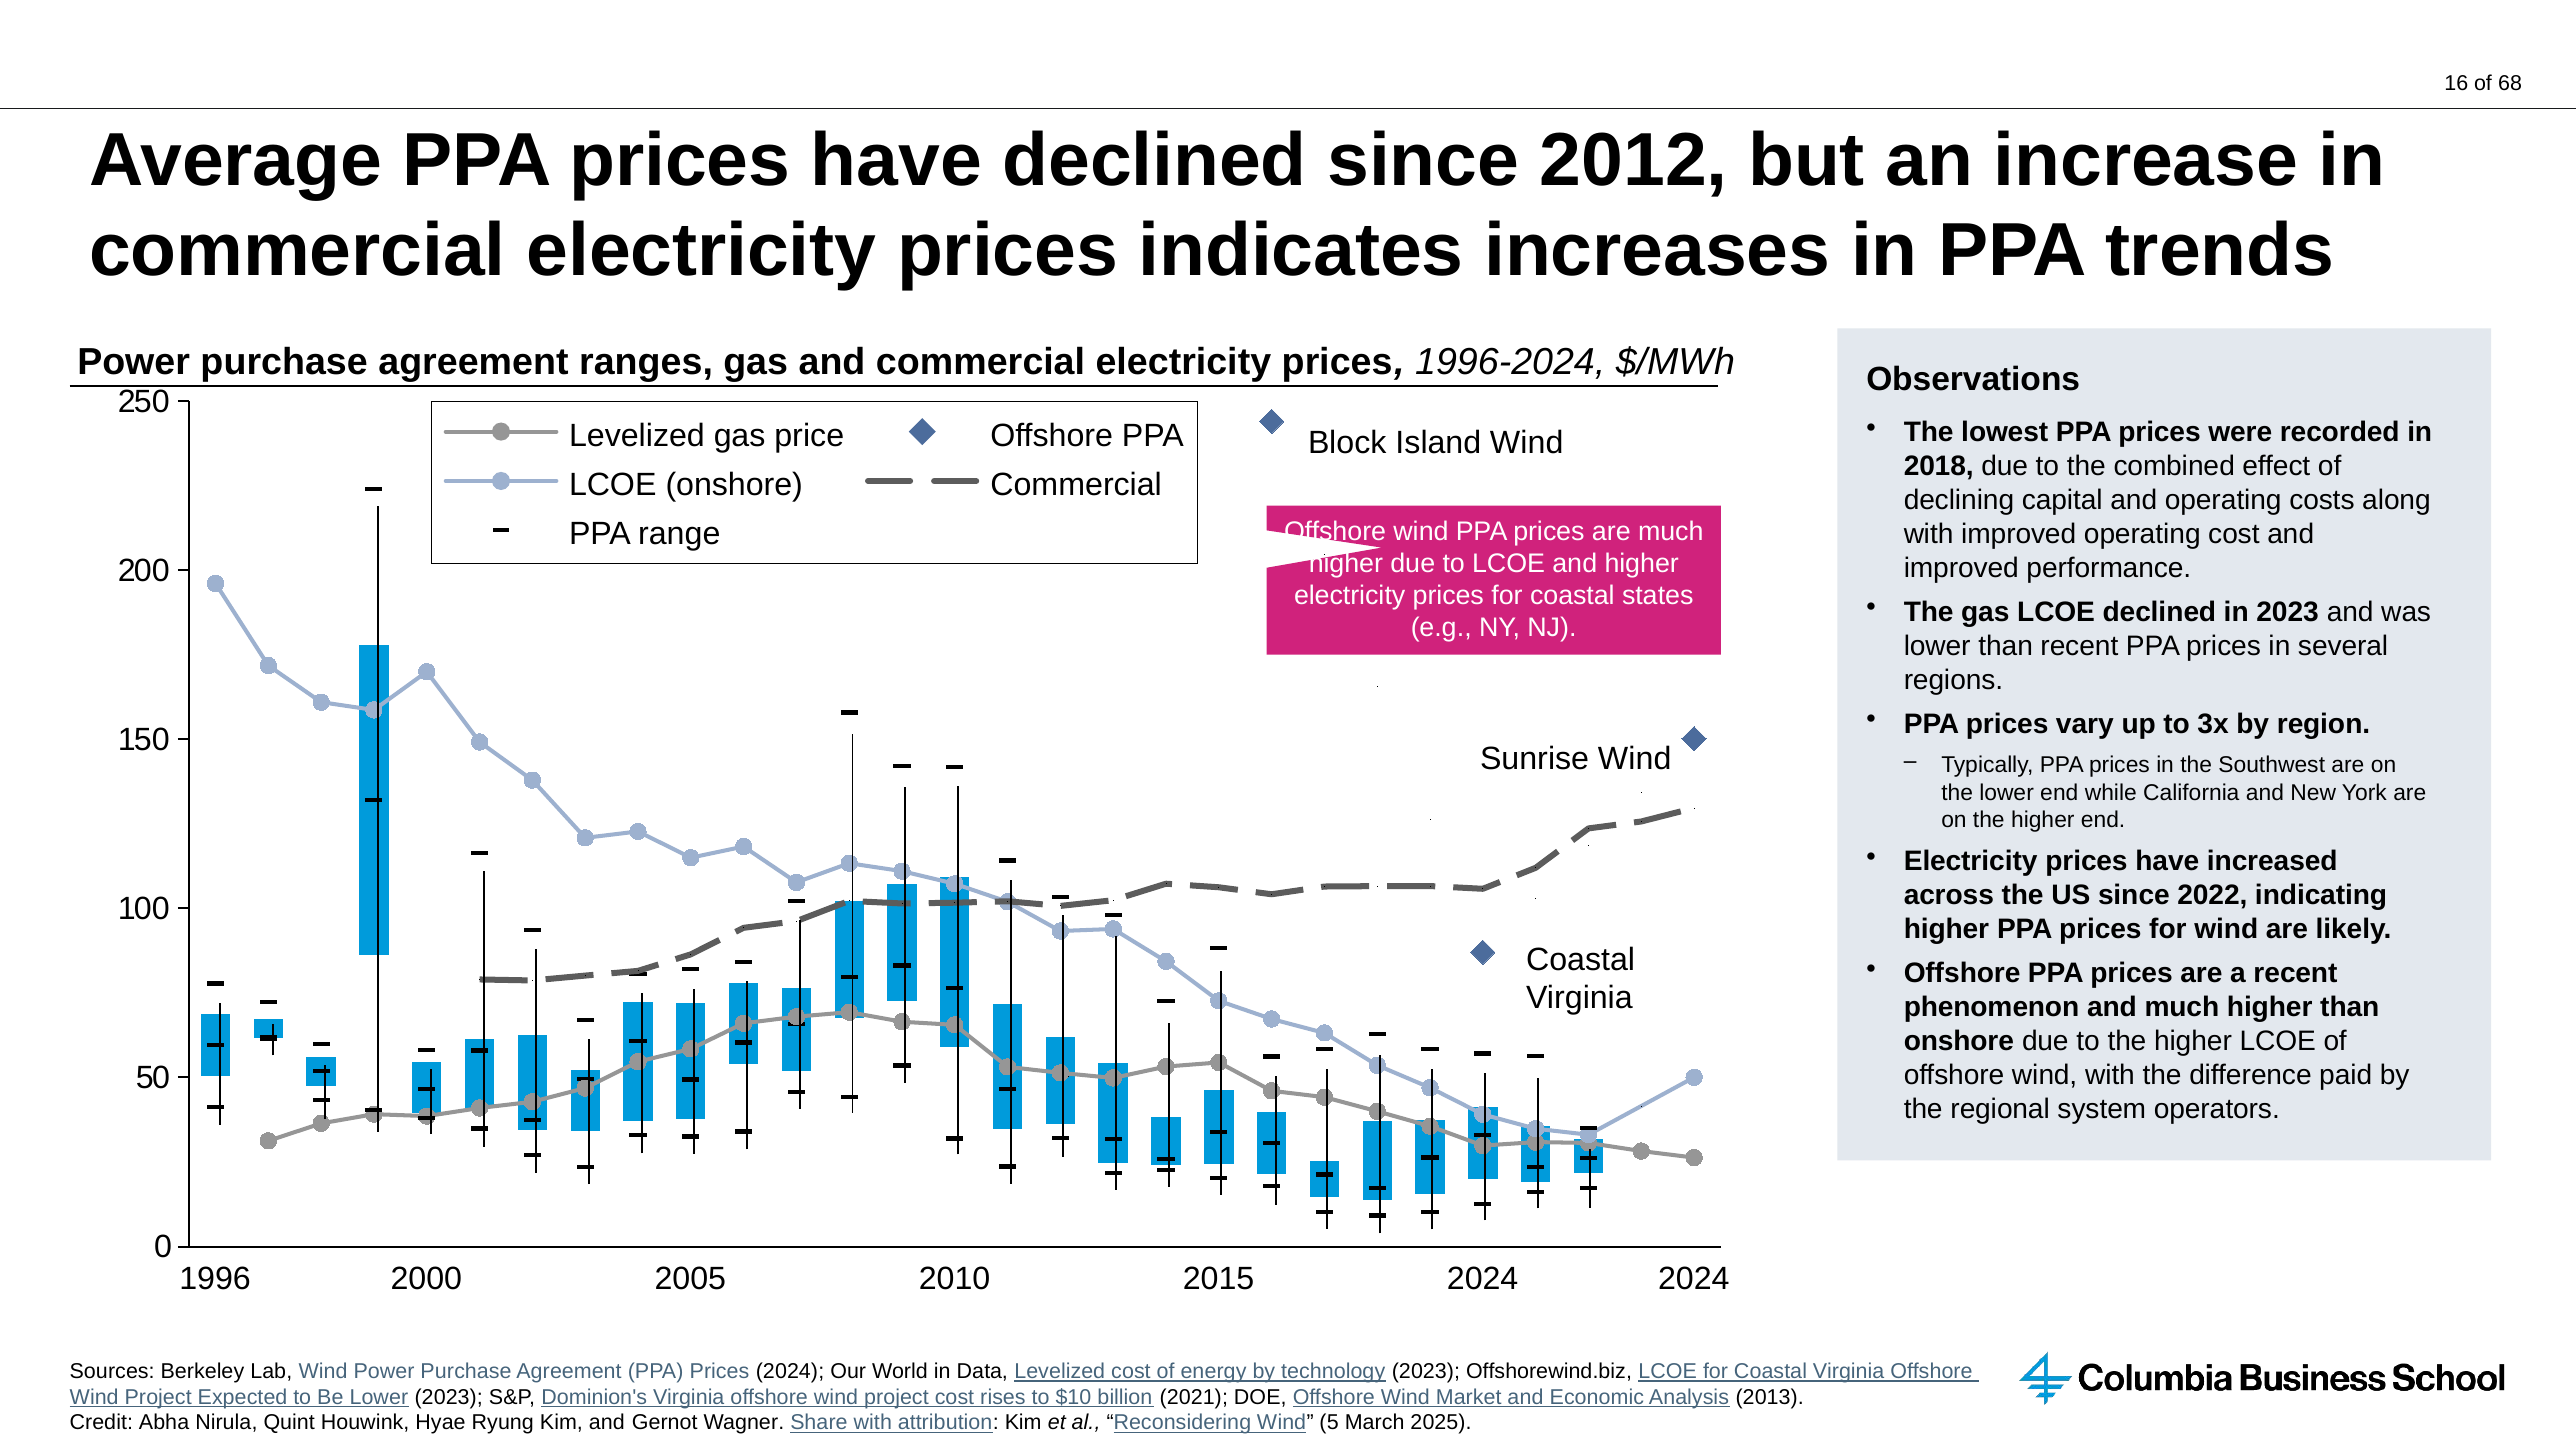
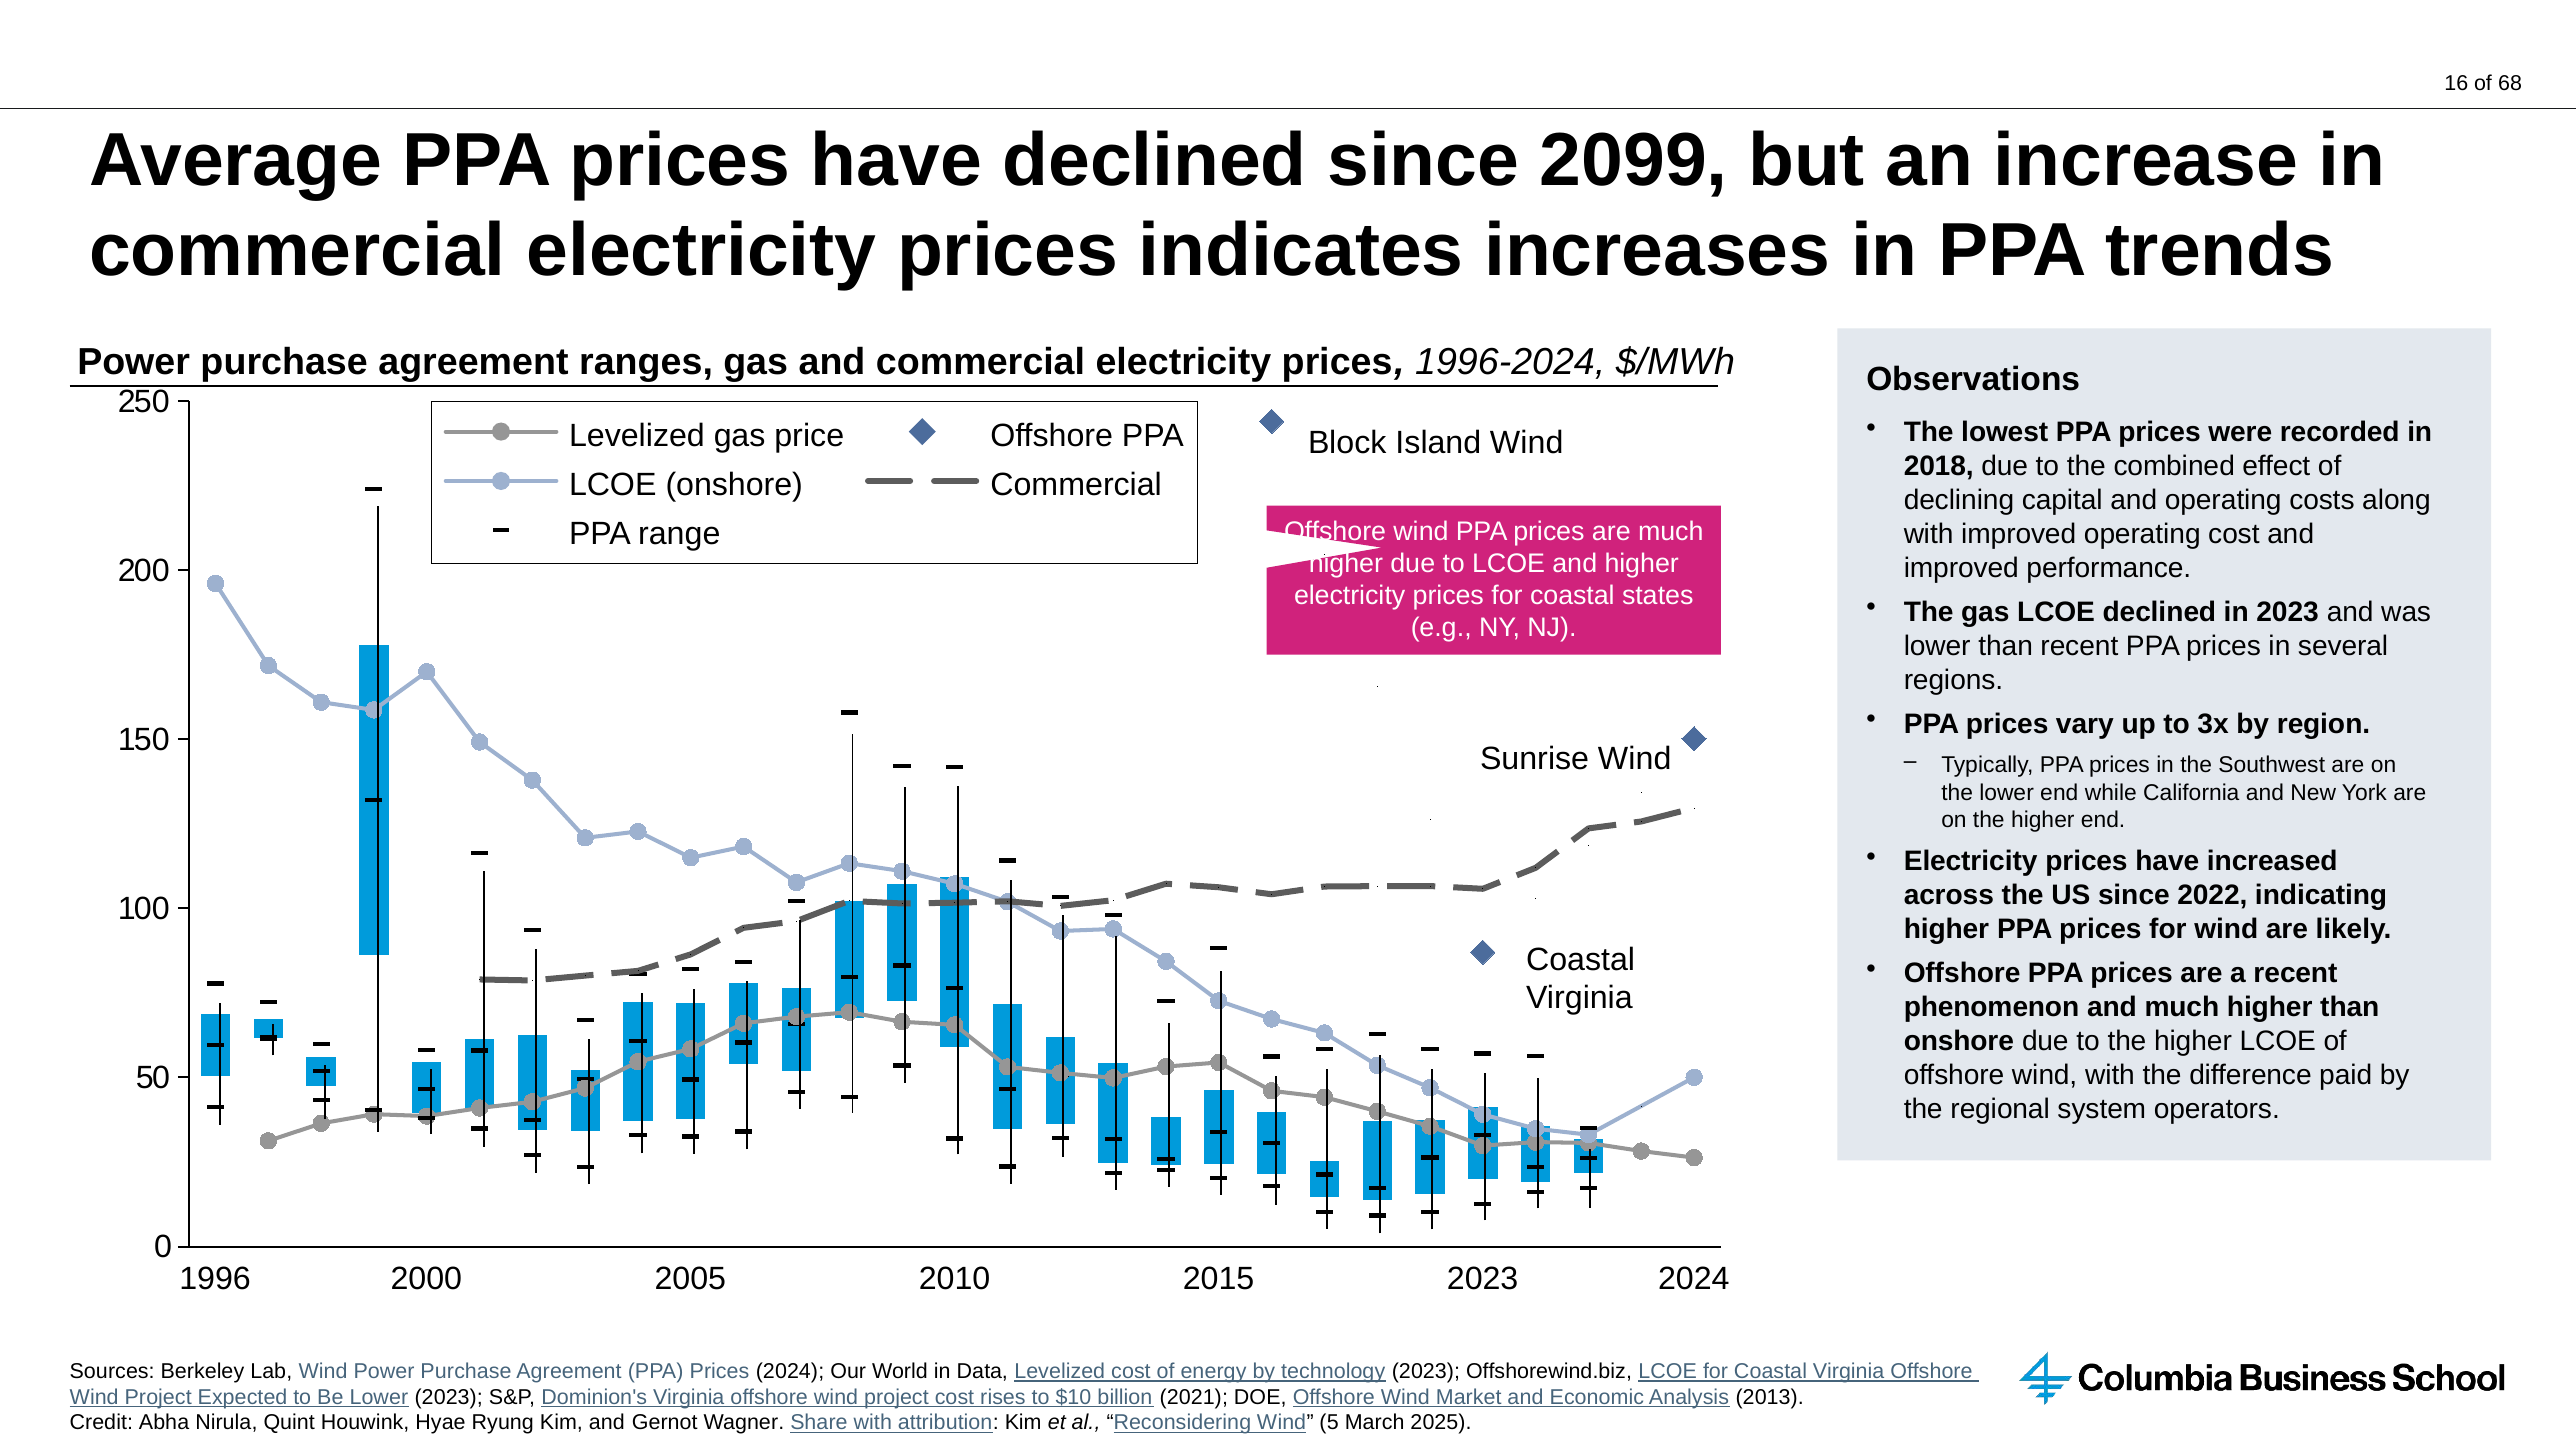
2012: 2012 -> 2099 (1634, 161)
2015 2024: 2024 -> 2023 (1483, 1279)
